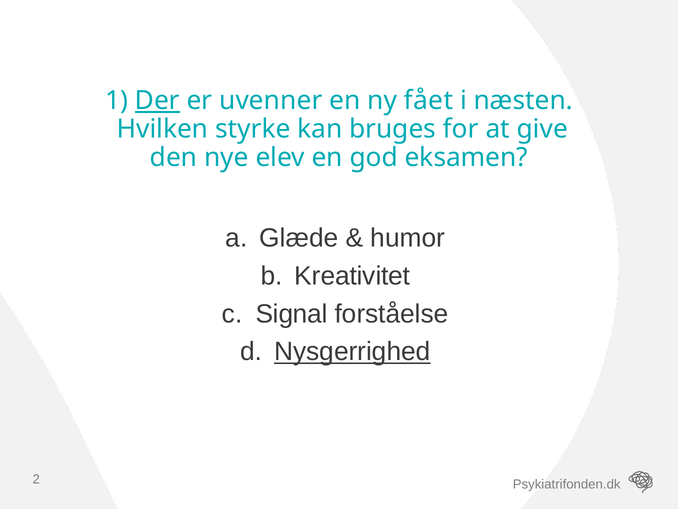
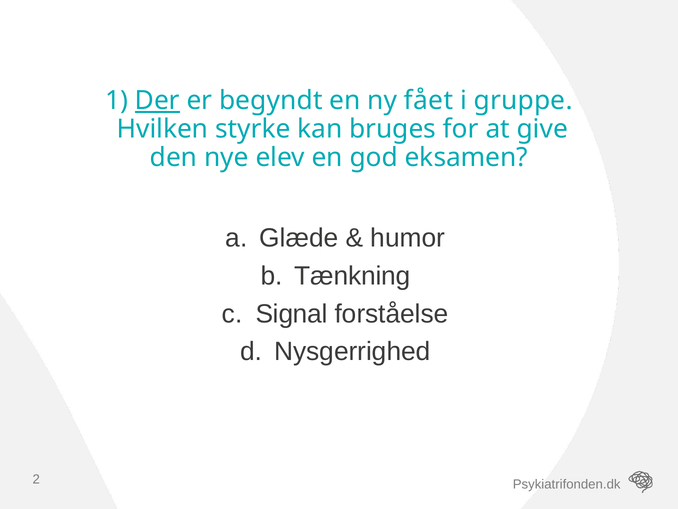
uvenner: uvenner -> begyndt (271, 101)
næsten: næsten -> gruppe (523, 101)
Kreativitet: Kreativitet -> Tænkning (352, 276)
Nysgerrighed underline: present -> none (352, 351)
